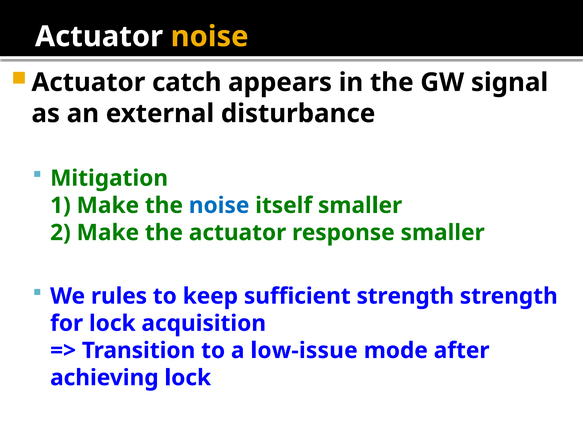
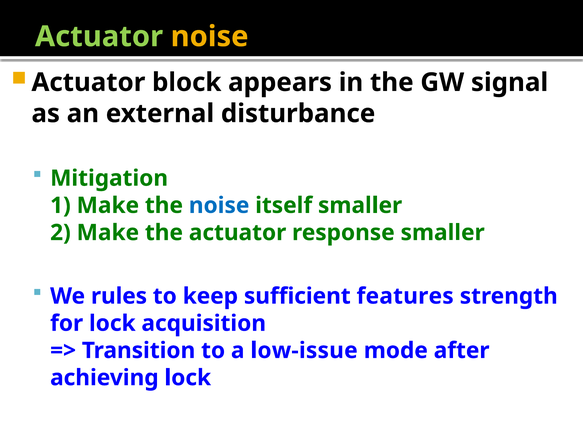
Actuator colour: white -> light green (99, 36)
catch: catch -> block (187, 82)
sufficient strength: strength -> features (405, 296)
